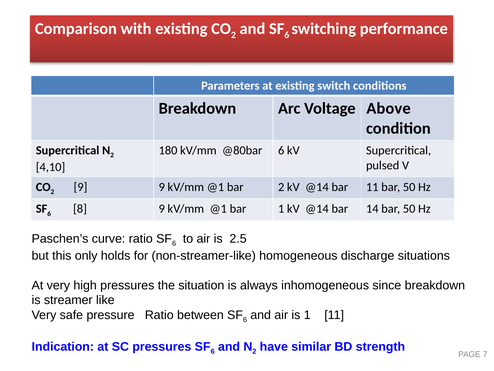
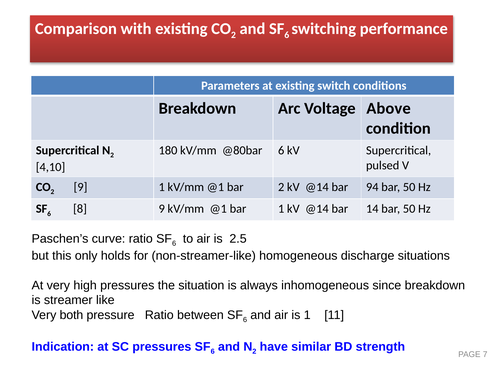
9 9: 9 -> 1 (162, 187)
bar 11: 11 -> 94 (372, 187)
safe: safe -> both (71, 315)
